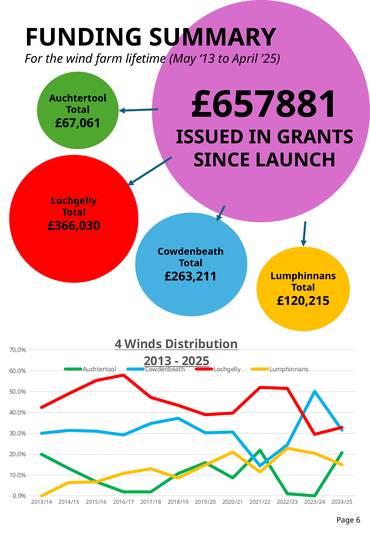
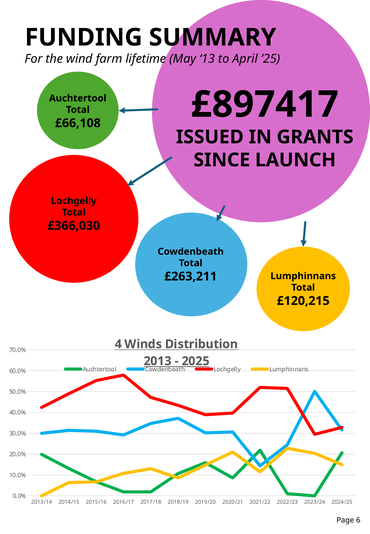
£657881: £657881 -> £897417 (265, 105)
£67,061: £67,061 -> £66,108 (78, 123)
